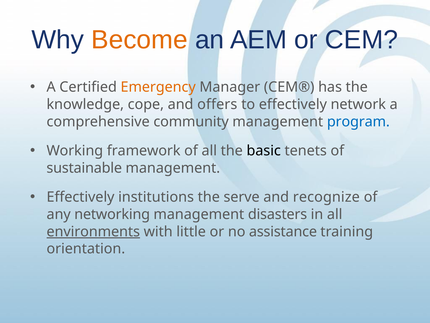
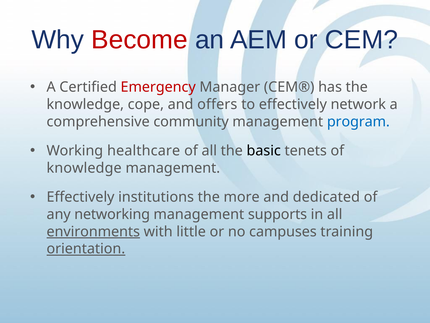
Become colour: orange -> red (140, 40)
Emergency colour: orange -> red (158, 87)
framework: framework -> healthcare (144, 151)
sustainable: sustainable -> knowledge (84, 168)
serve: serve -> more (242, 197)
recognize: recognize -> dedicated (326, 197)
disasters: disasters -> supports (278, 214)
assistance: assistance -> campuses (283, 231)
orientation underline: none -> present (86, 249)
